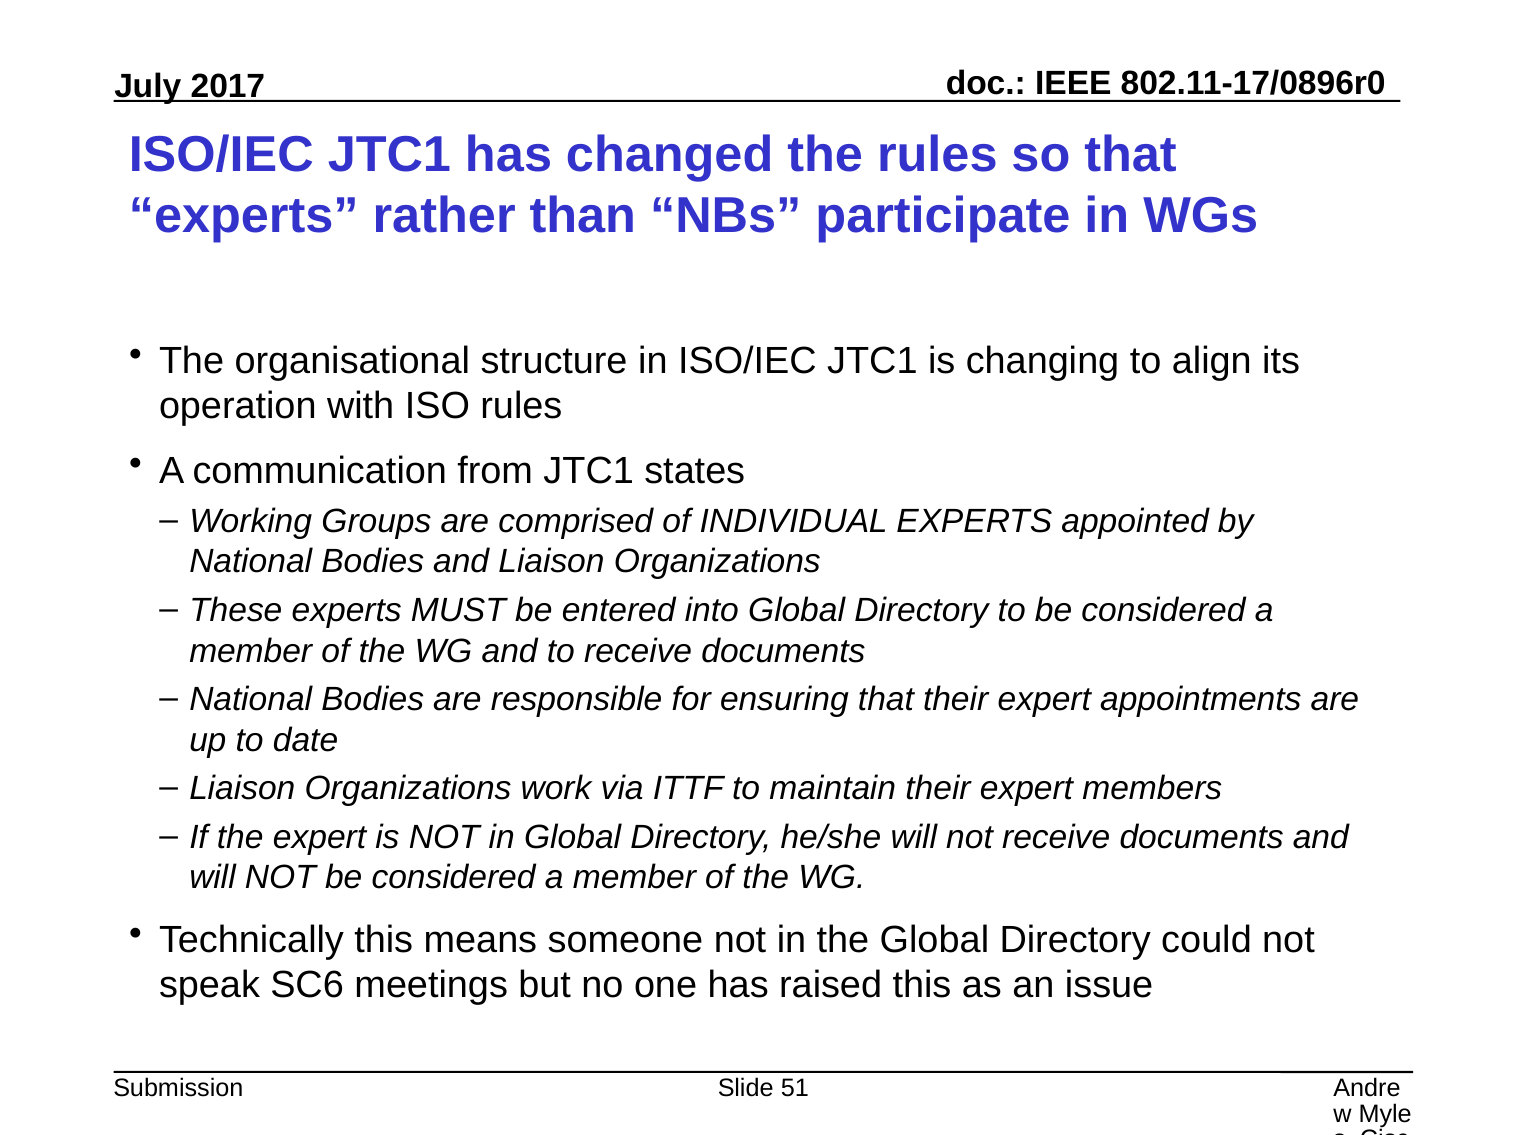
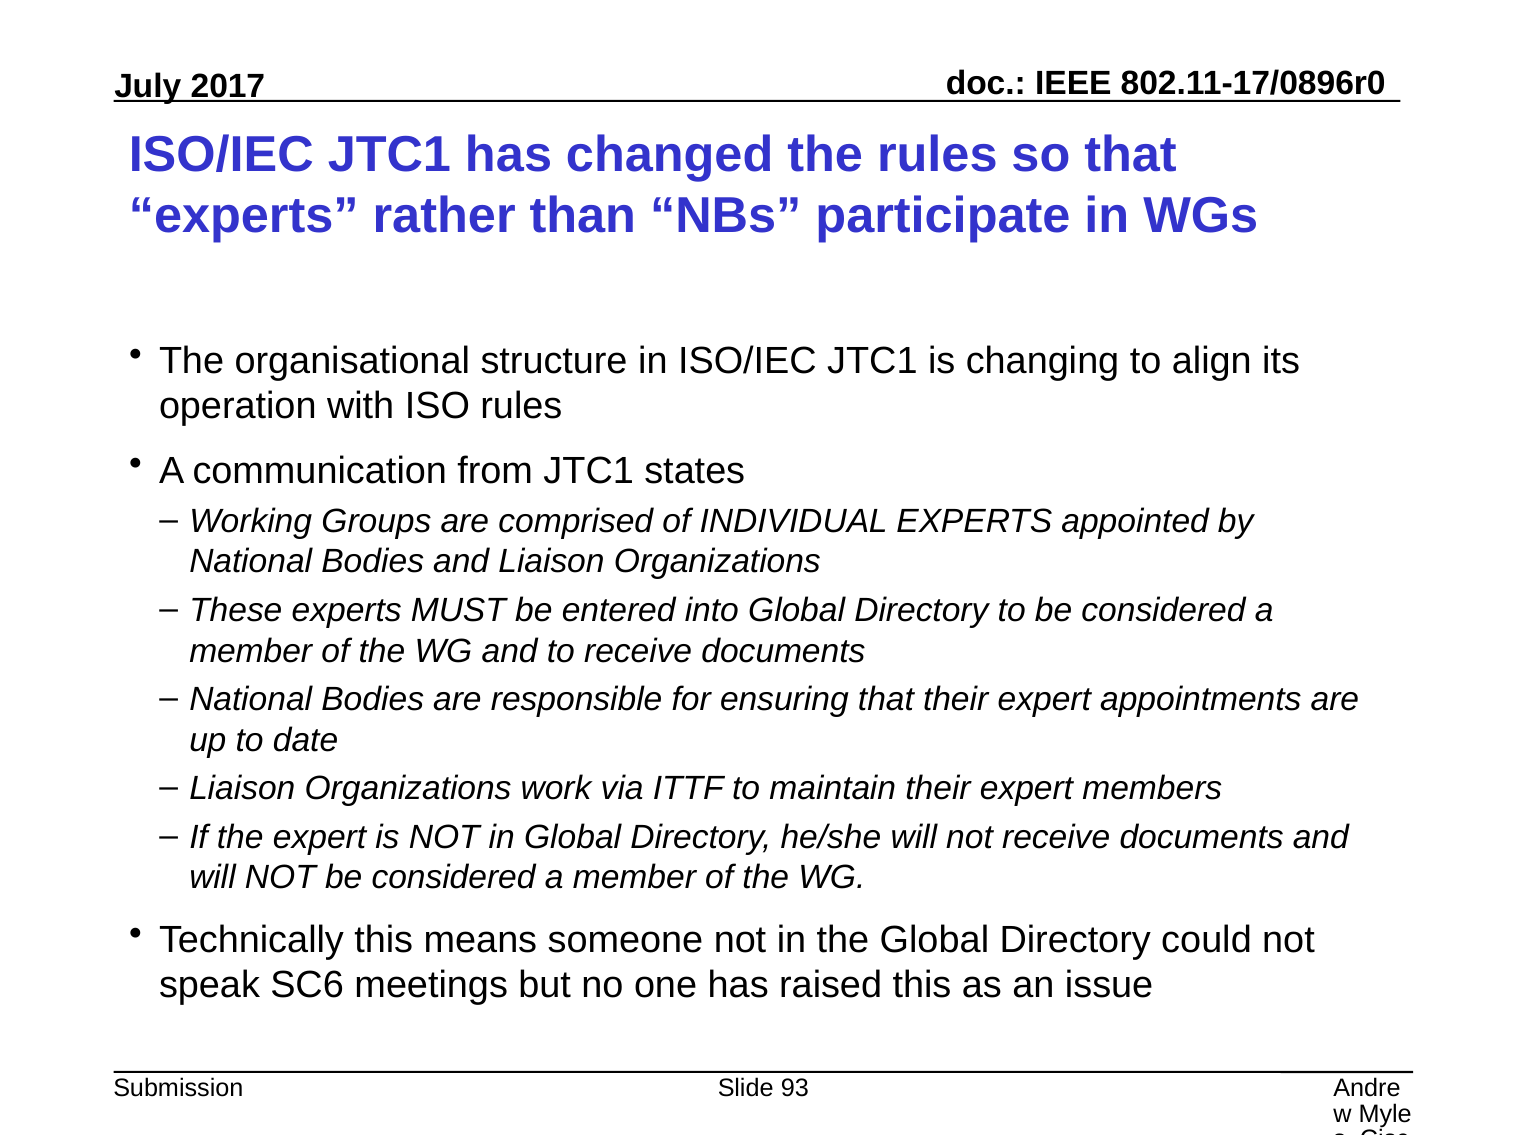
51: 51 -> 93 (795, 1089)
